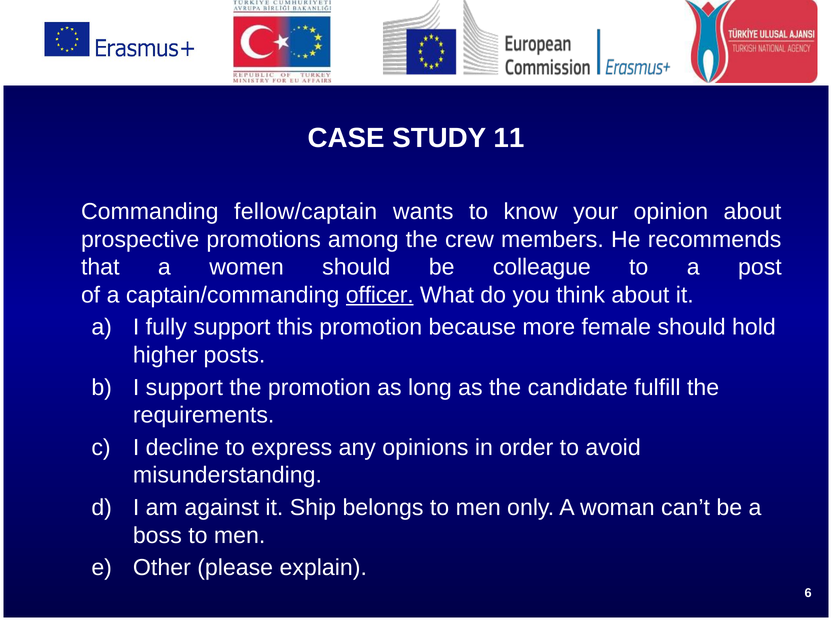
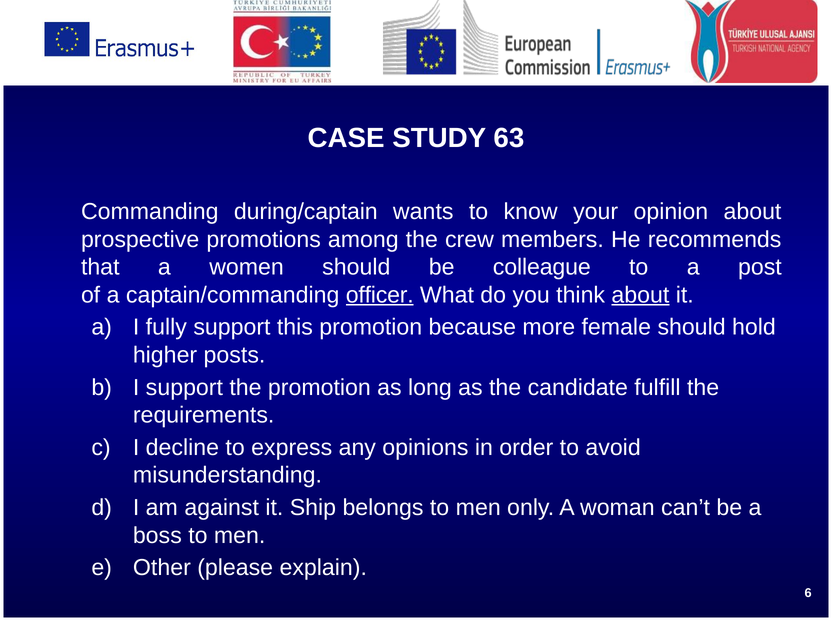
11: 11 -> 63 (509, 138)
fellow/captain: fellow/captain -> during/captain (306, 212)
about underline: none -> present (640, 295)
